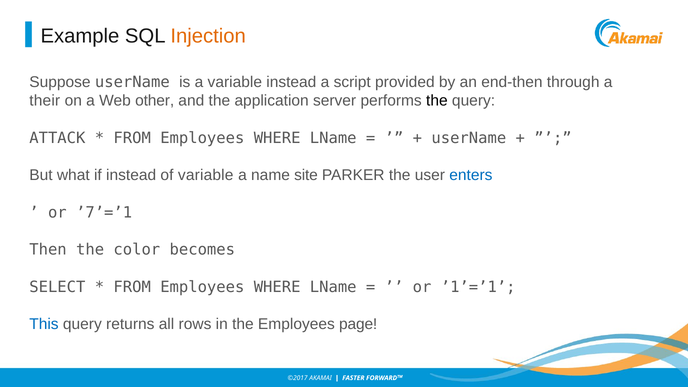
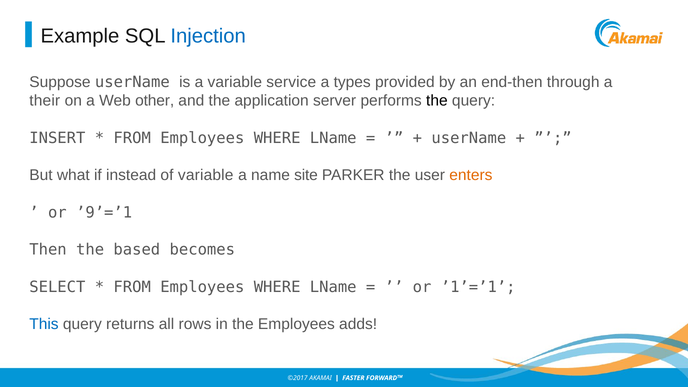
Injection colour: orange -> blue (208, 36)
variable instead: instead -> service (291, 82)
script: script -> types (352, 82)
ATTACK: ATTACK -> INSERT (57, 138)
enters colour: blue -> orange (471, 175)
’7’=’1: ’7’=’1 -> ’9’=’1 (104, 212)
color: color -> based (137, 250)
page: page -> adds (358, 324)
